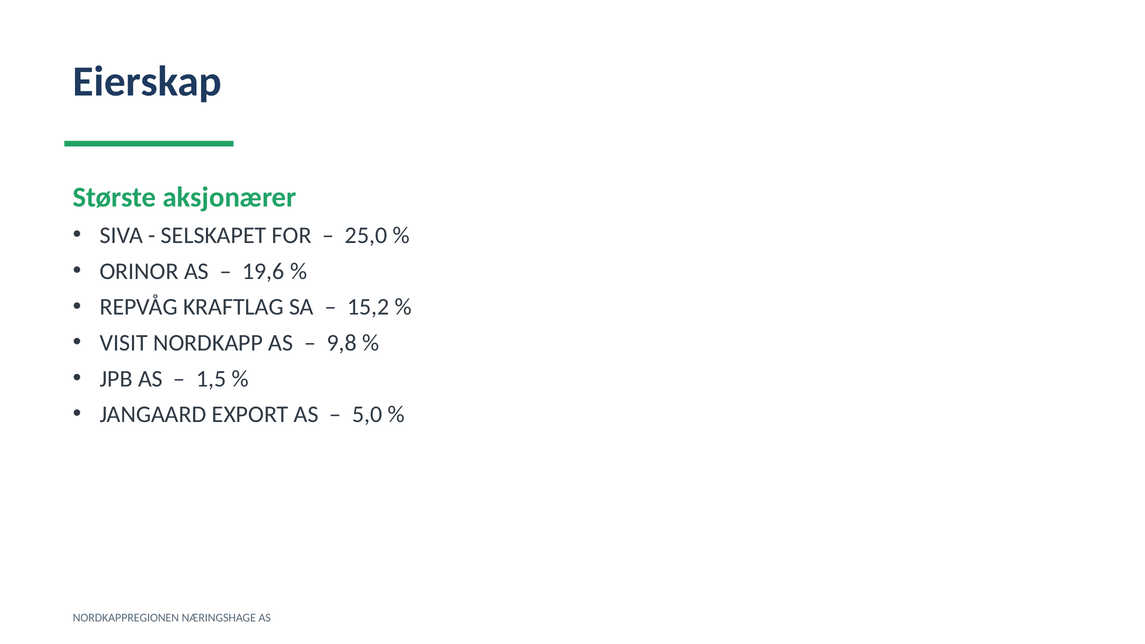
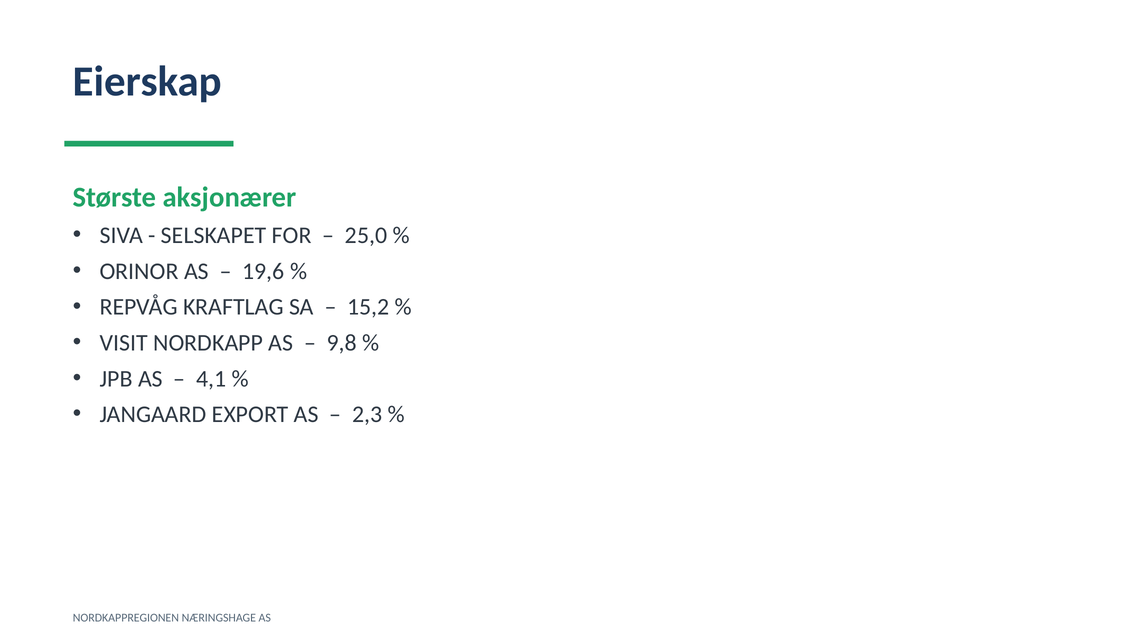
1,5: 1,5 -> 4,1 (211, 379)
5,0: 5,0 -> 2,3 (367, 414)
